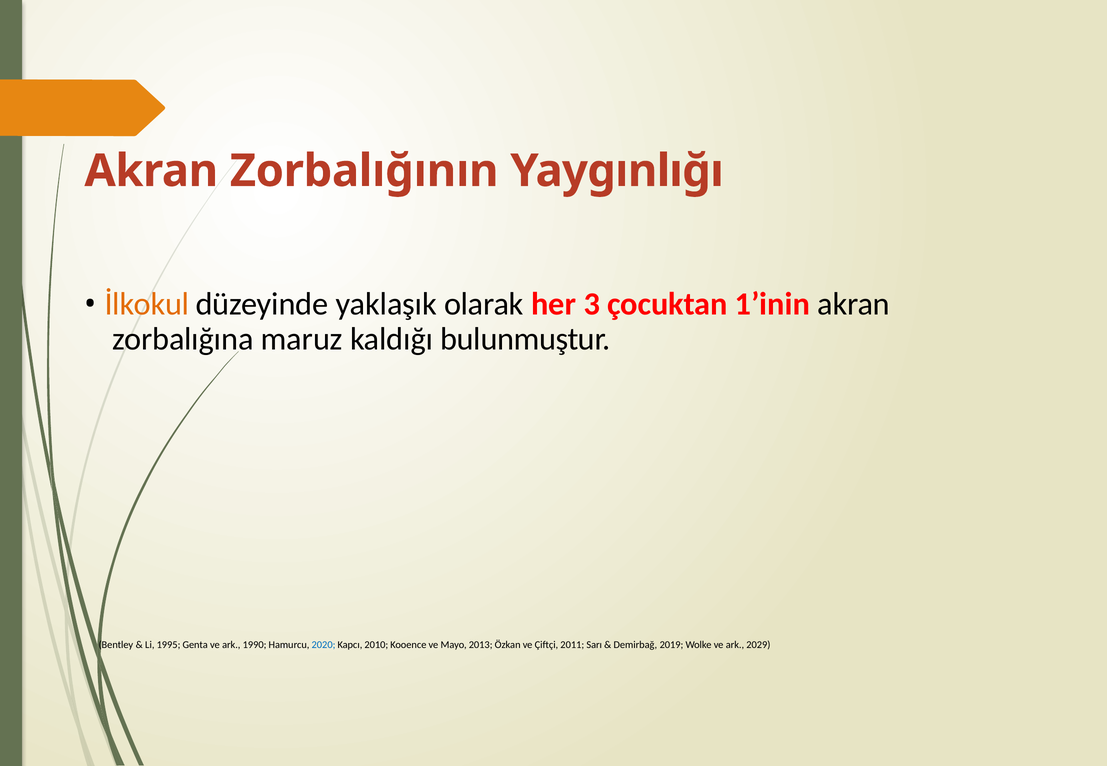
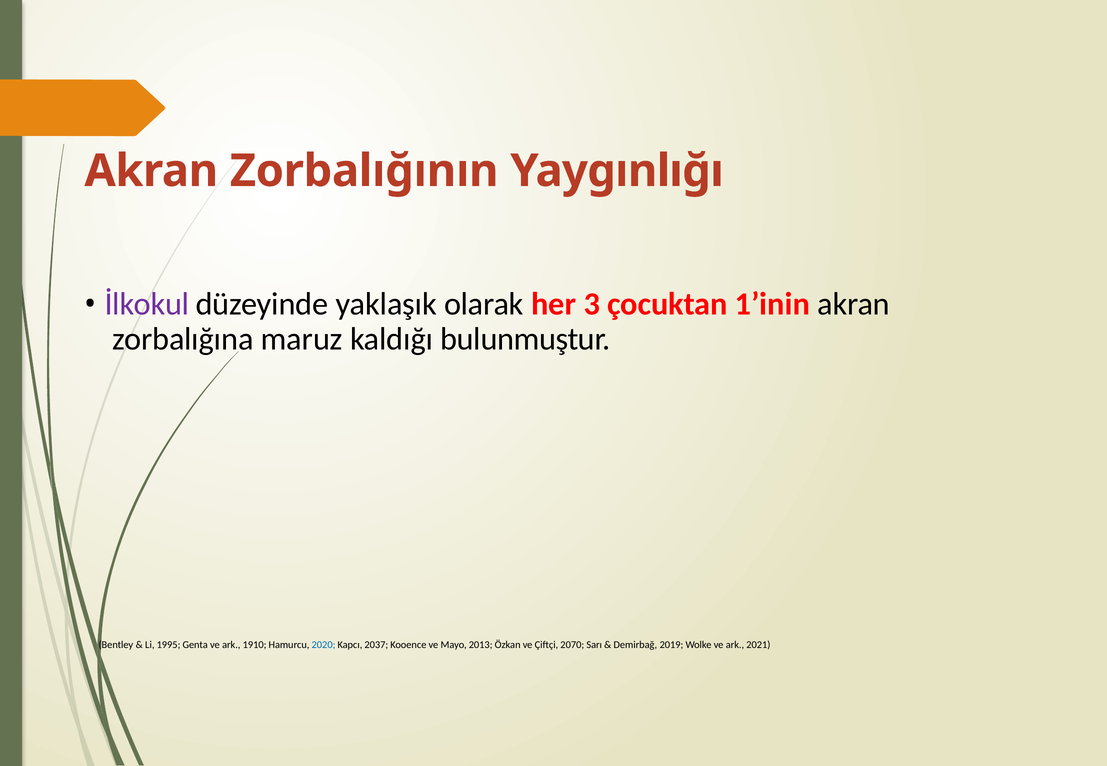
İlkokul colour: orange -> purple (147, 304)
1990: 1990 -> 1910 (255, 645)
2010: 2010 -> 2037 (376, 645)
2011: 2011 -> 2070 (572, 645)
2029: 2029 -> 2021 (758, 645)
